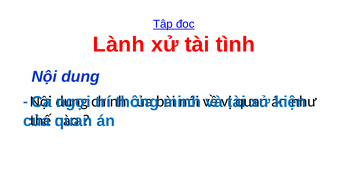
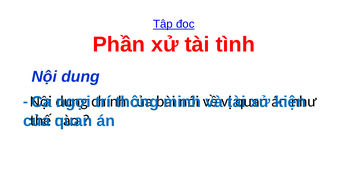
Lành: Lành -> Phần (119, 44)
